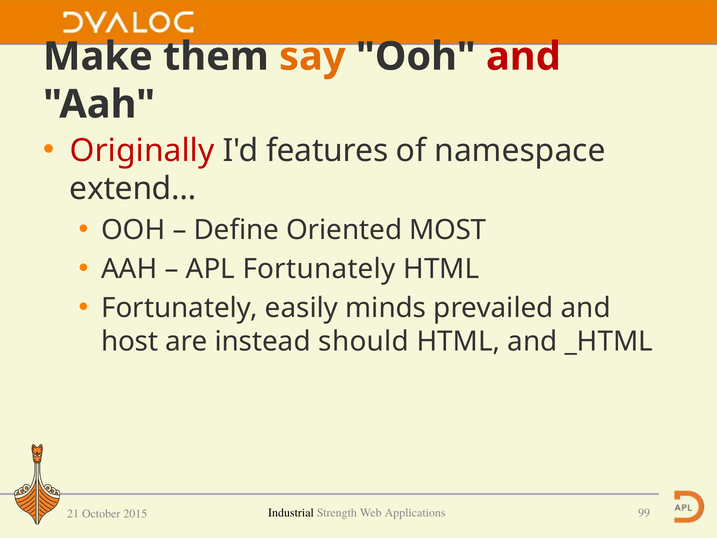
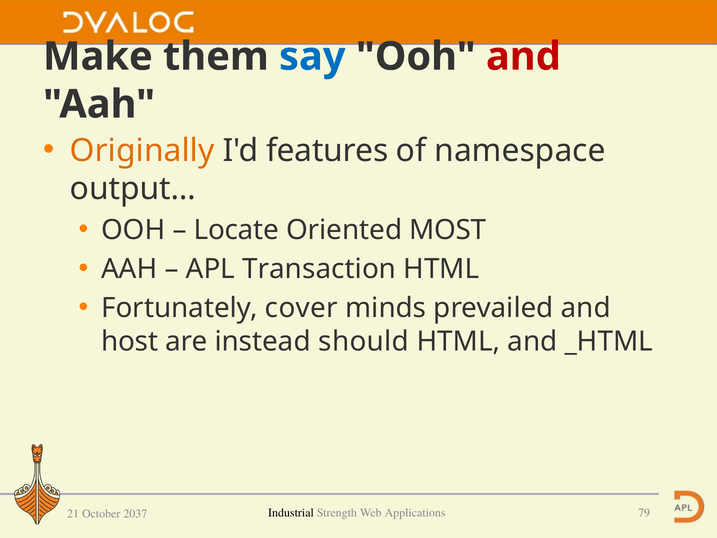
say colour: orange -> blue (312, 57)
Originally colour: red -> orange (142, 150)
extend…: extend… -> output… (133, 189)
Define: Define -> Locate (236, 230)
APL Fortunately: Fortunately -> Transaction (319, 269)
easily: easily -> cover (301, 308)
99: 99 -> 79 (644, 513)
2015: 2015 -> 2037 (135, 514)
